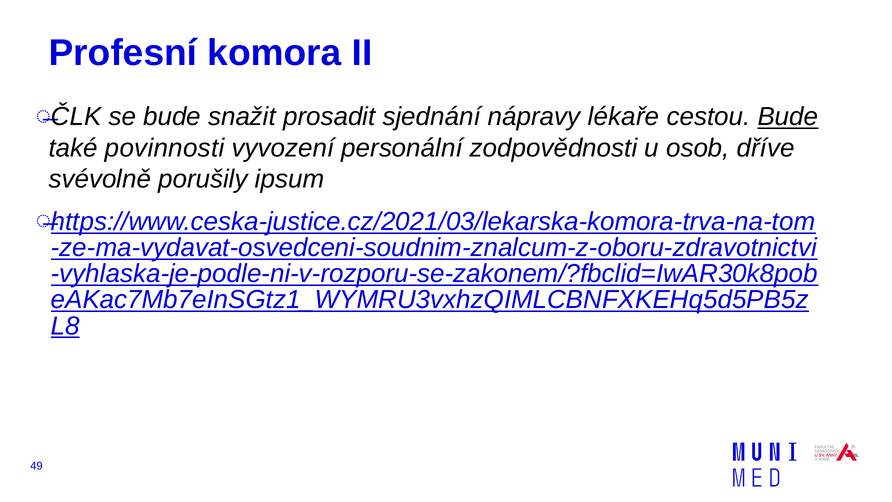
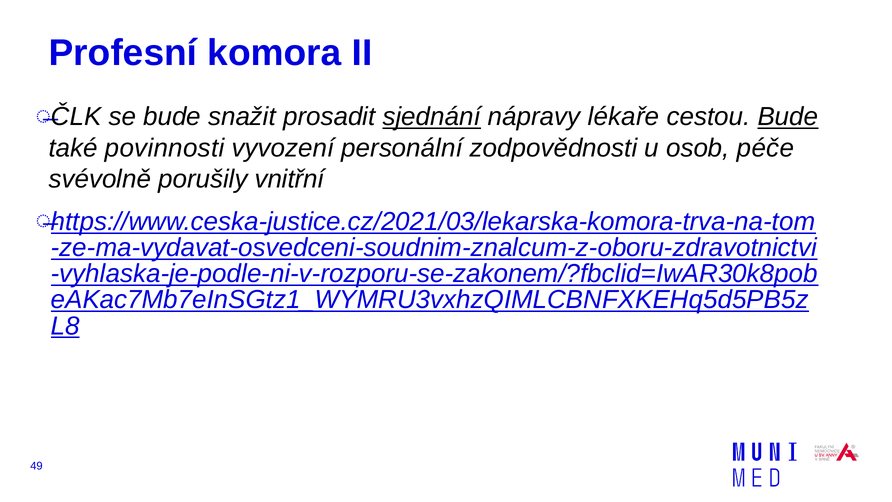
sjednání underline: none -> present (432, 117)
dříve: dříve -> péče (766, 148)
ipsum: ipsum -> vnitřní (290, 179)
